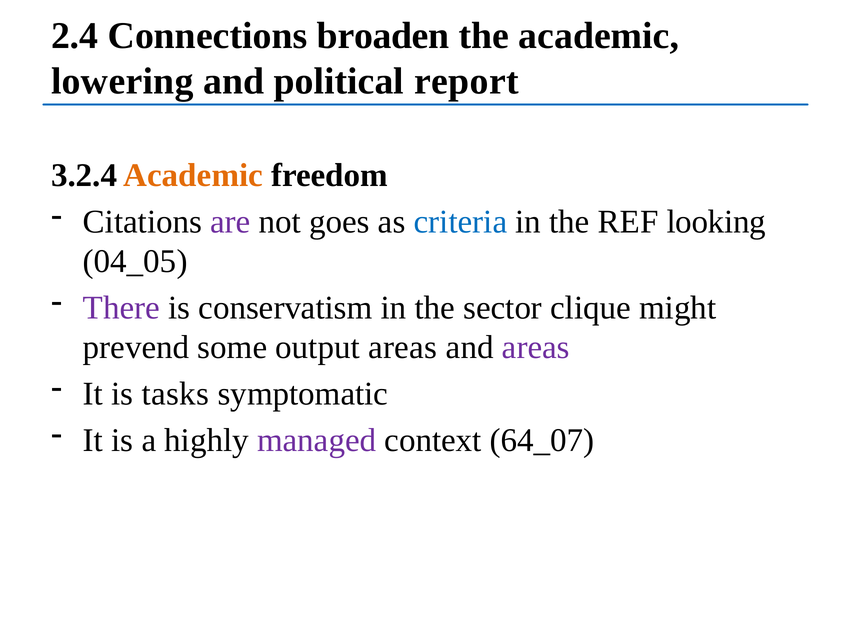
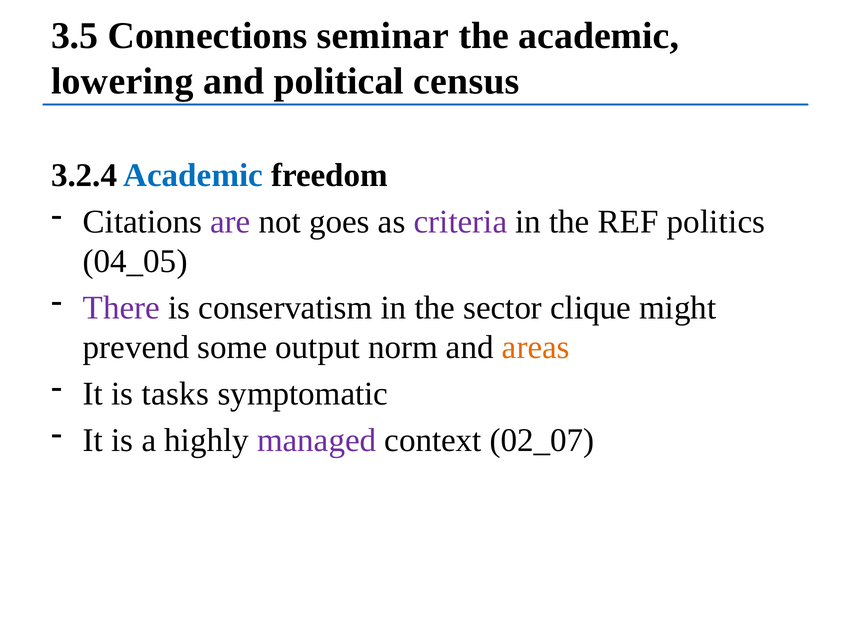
2.4: 2.4 -> 3.5 (75, 36)
broaden: broaden -> seminar (383, 36)
report: report -> census (467, 81)
Academic colour: orange -> blue (193, 175)
criteria colour: blue -> purple (460, 222)
looking: looking -> politics (716, 222)
output areas: areas -> norm (403, 348)
areas colour: purple -> orange (536, 348)
64_07: 64_07 -> 02_07 (542, 440)
